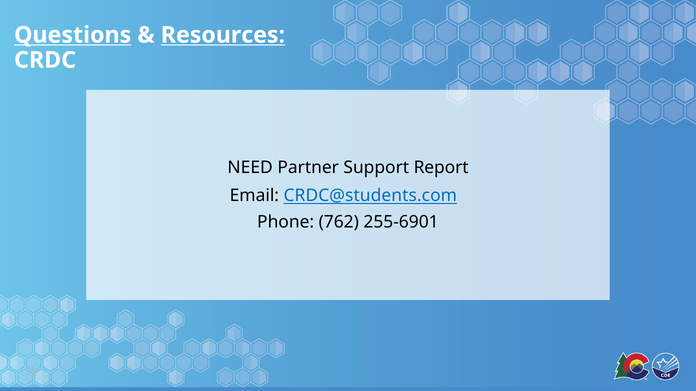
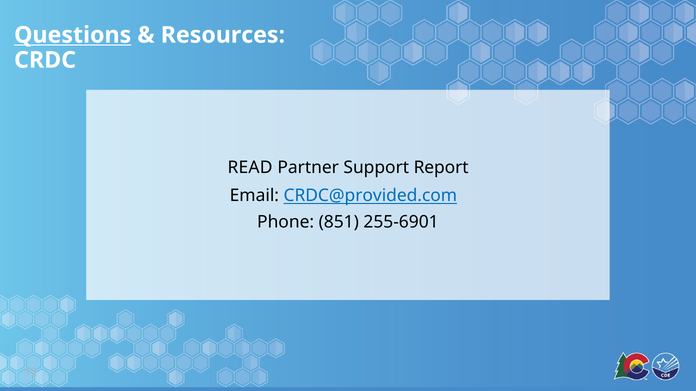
Resources underline: present -> none (223, 35)
NEED: NEED -> READ (250, 168)
CRDC@students.com: CRDC@students.com -> CRDC@provided.com (370, 196)
762: 762 -> 851 (339, 222)
